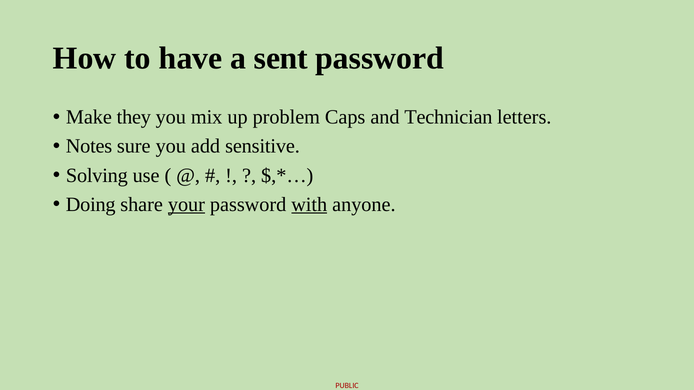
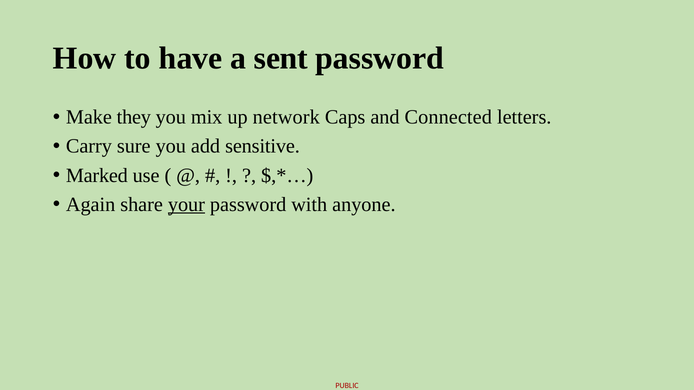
problem: problem -> network (286, 117)
Technician: Technician -> Connected (448, 117)
Notes: Notes -> Carry (89, 146)
Solving: Solving -> Marked (97, 176)
Doing: Doing -> Again (91, 205)
with underline: present -> none (309, 205)
